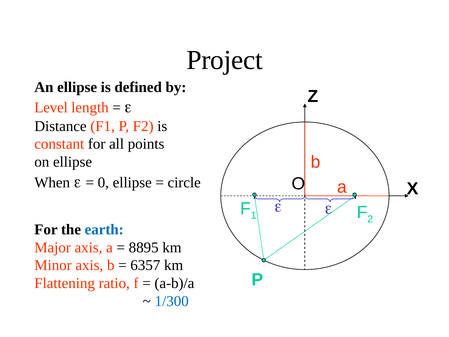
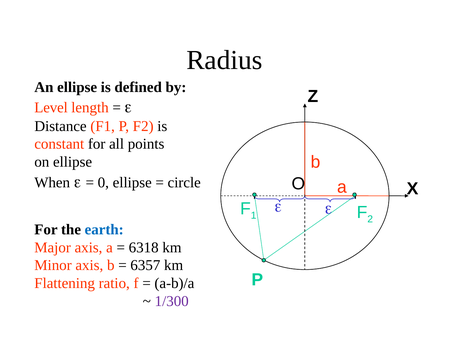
Project: Project -> Radius (224, 60)
8895: 8895 -> 6318 (144, 247)
1/300 colour: blue -> purple (172, 301)
